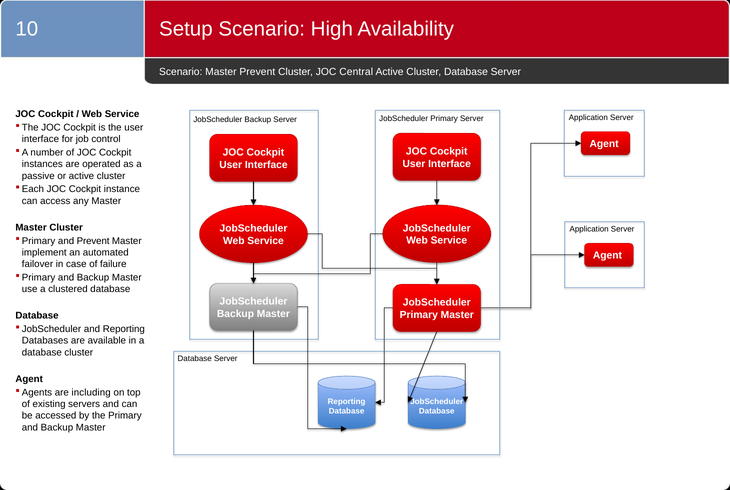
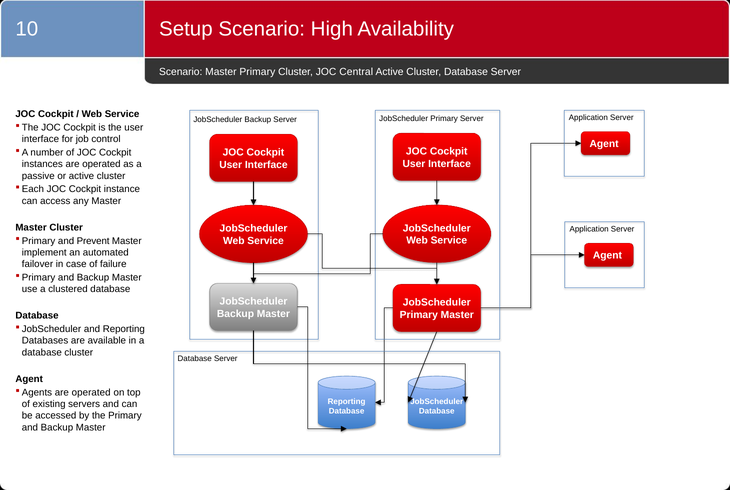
Master Prevent: Prevent -> Primary (257, 72)
including: including -> operated (91, 393)
